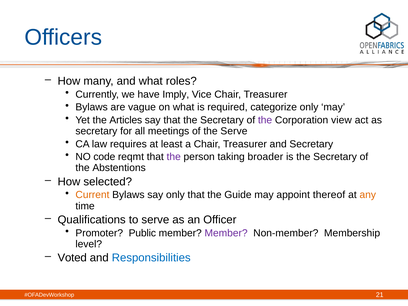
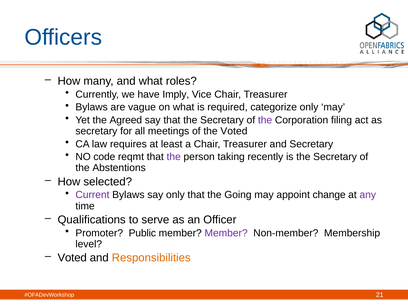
Articles: Articles -> Agreed (126, 120)
view: view -> filing (342, 120)
the Serve: Serve -> Voted (234, 131)
broader: broader -> recently (265, 157)
Current colour: orange -> purple (92, 195)
Guide: Guide -> Going (238, 195)
thereof: thereof -> change (329, 195)
any colour: orange -> purple (368, 195)
Responsibilities colour: blue -> orange (151, 258)
